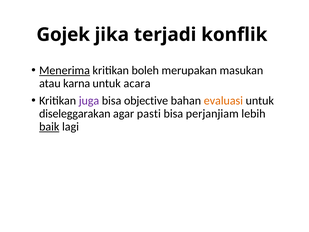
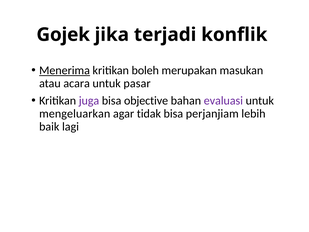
karna: karna -> acara (77, 83)
acara: acara -> pasar (137, 83)
evaluasi colour: orange -> purple (223, 101)
diseleggarakan: diseleggarakan -> mengeluarkan (75, 114)
pasti: pasti -> tidak (149, 114)
baik underline: present -> none (49, 127)
